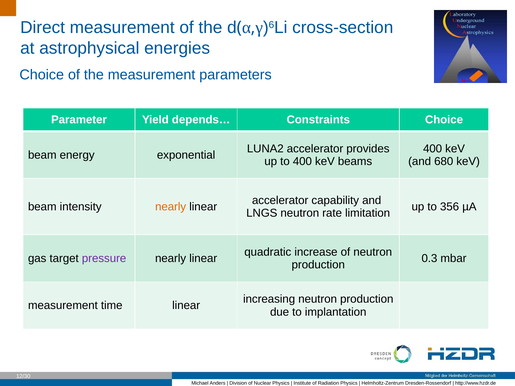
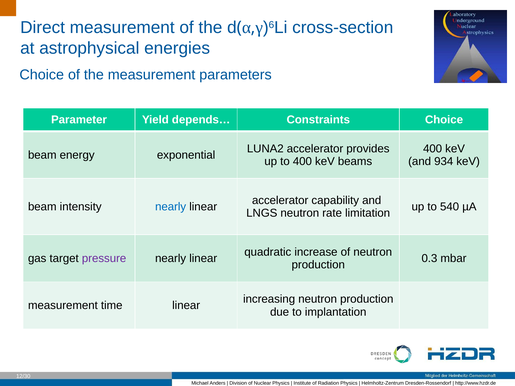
680: 680 -> 934 (444, 162)
nearly colour: orange -> blue (171, 207)
356: 356 -> 540 (450, 207)
